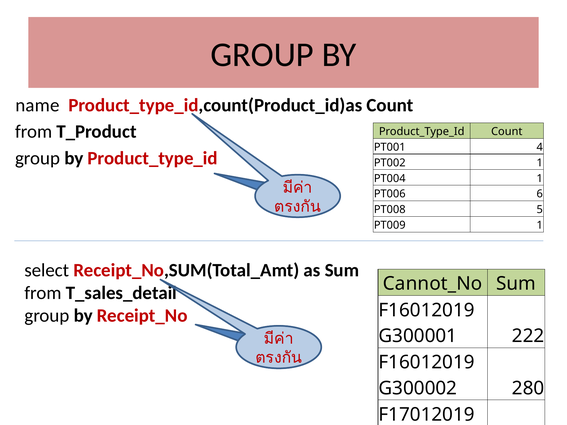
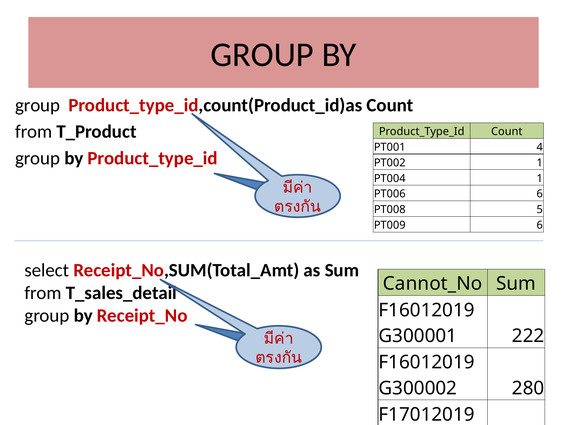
name: name -> group (38, 105)
PT009 1: 1 -> 6 (540, 225)
